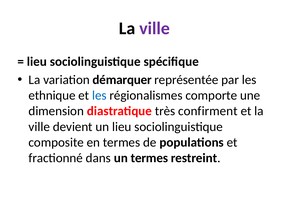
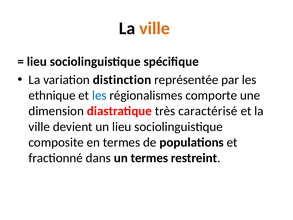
ville colour: purple -> orange (155, 28)
démarquer: démarquer -> distinction (122, 80)
confirment: confirment -> caractérisé (208, 111)
